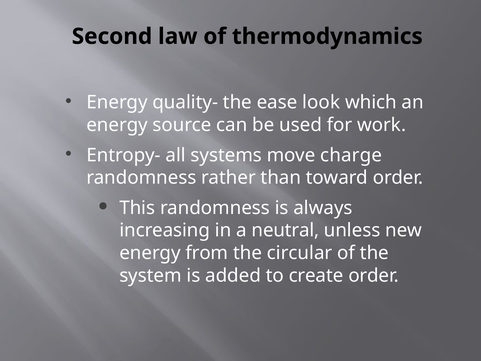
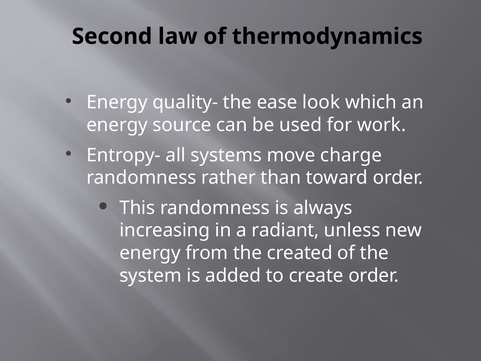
neutral: neutral -> radiant (285, 230)
circular: circular -> created (300, 253)
